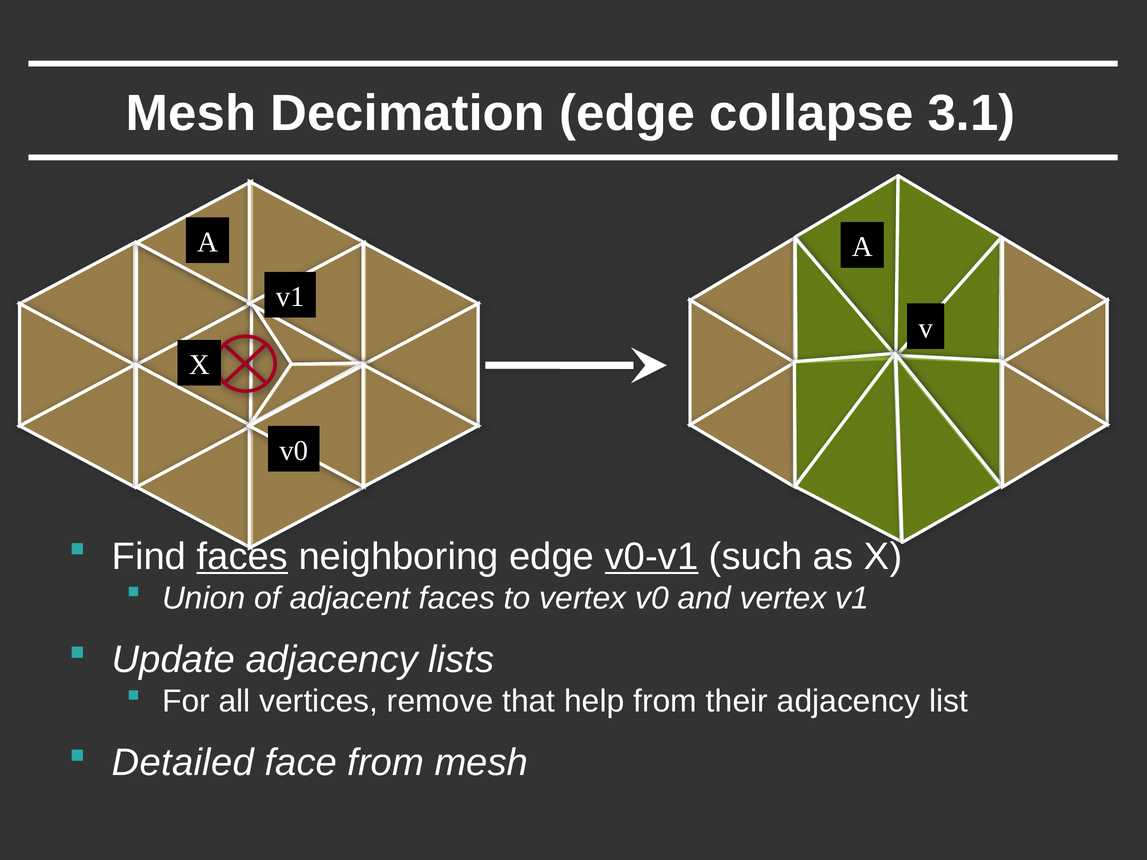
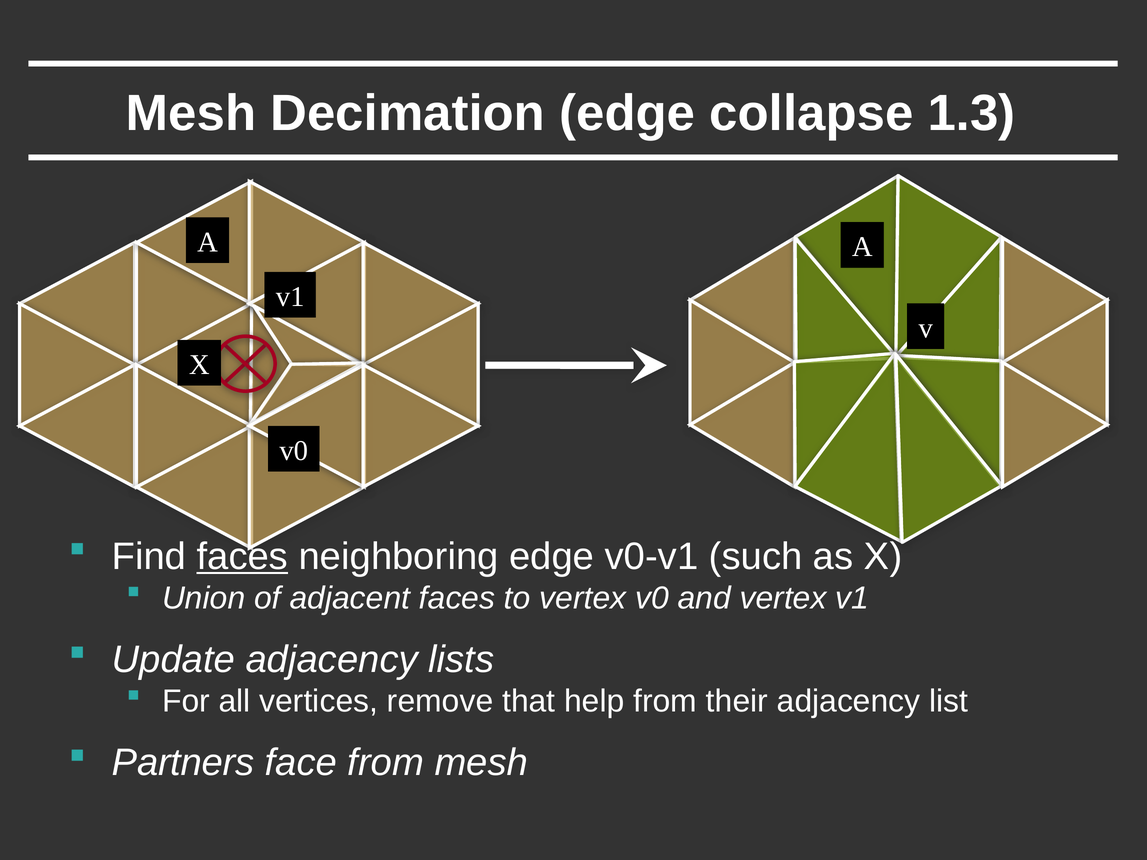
3.1: 3.1 -> 1.3 (971, 113)
v0-v1 underline: present -> none (652, 557)
Detailed: Detailed -> Partners (183, 763)
